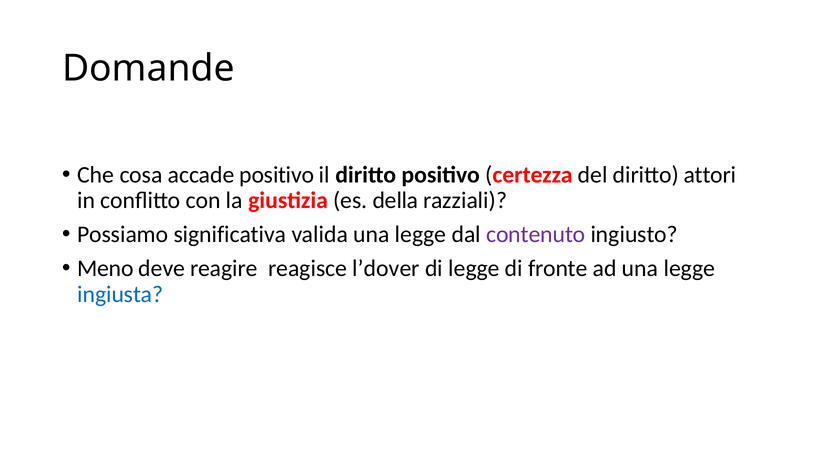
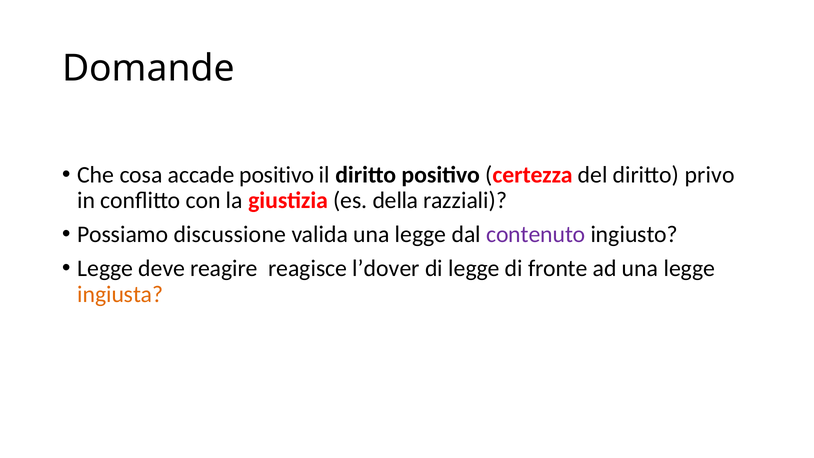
attori: attori -> privo (710, 175)
significativa: significativa -> discussione (230, 234)
Meno: Meno -> Legge (105, 269)
ingiusta colour: blue -> orange (120, 294)
